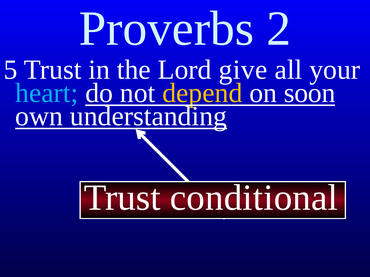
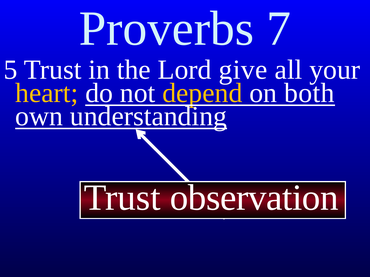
2: 2 -> 7 (279, 29)
heart colour: light blue -> yellow (47, 93)
soon: soon -> both (309, 93)
conditional: conditional -> observation (254, 198)
